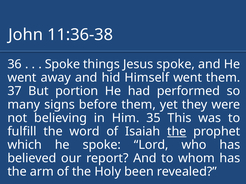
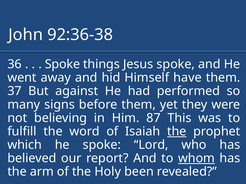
11:36-38: 11:36-38 -> 92:36-38 (80, 35)
Himself went: went -> have (188, 78)
portion: portion -> against (77, 91)
35: 35 -> 87 (153, 118)
whom underline: none -> present (196, 159)
